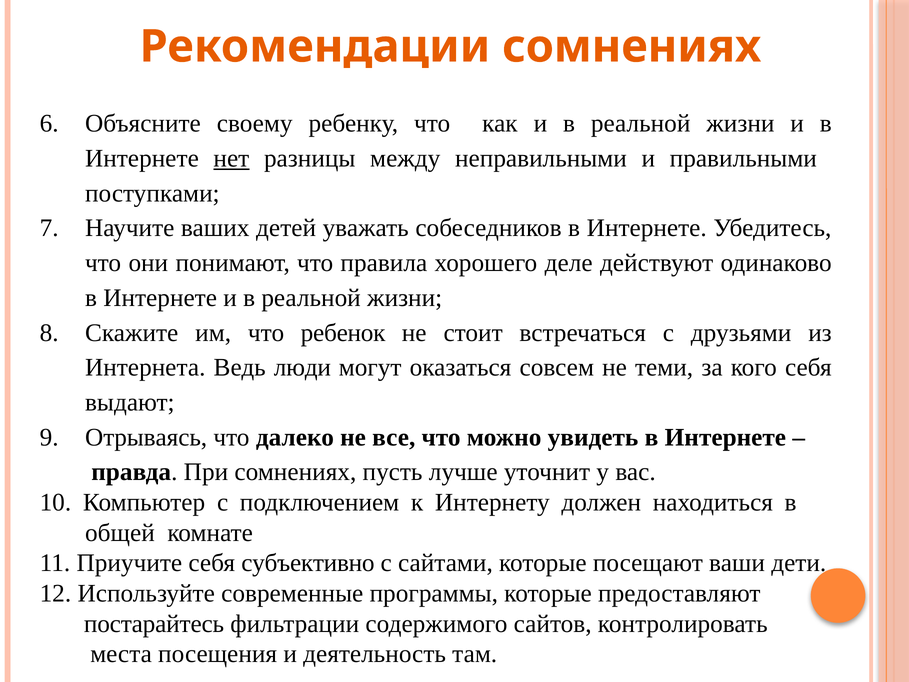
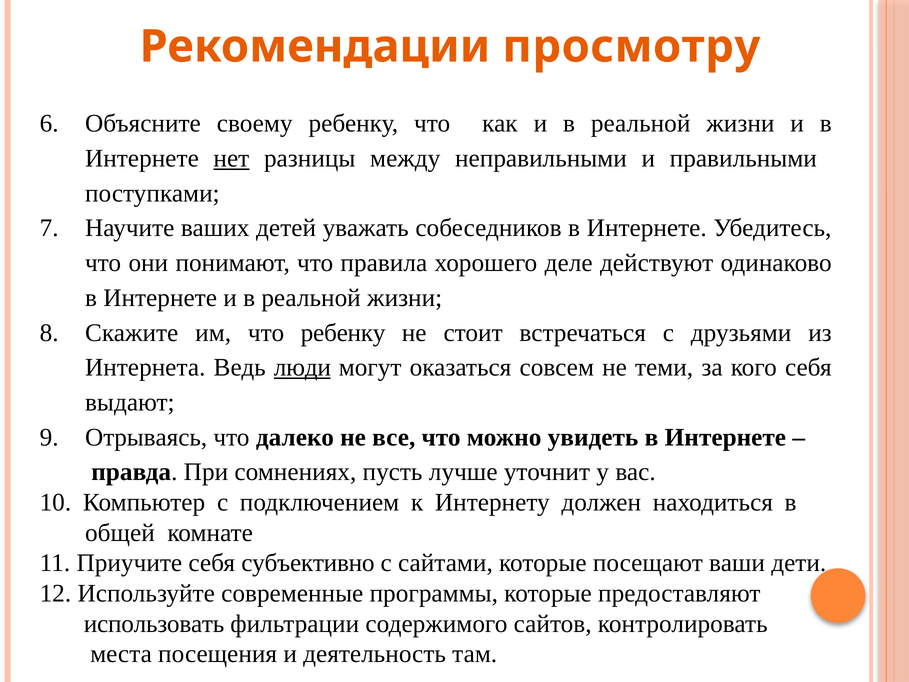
Рекомендации сомнениях: сомнениях -> просмотру (631, 47)
что ребенок: ребенок -> ребенку (343, 333)
люди underline: none -> present (302, 367)
постарайтесь: постарайтесь -> использовать (154, 624)
